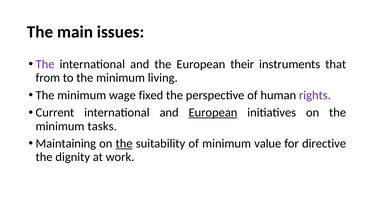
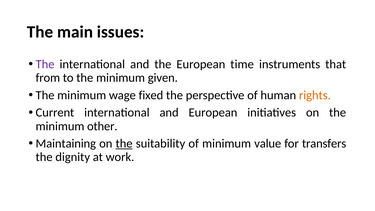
their: their -> time (242, 64)
living: living -> given (163, 78)
rights colour: purple -> orange (315, 95)
European underline: present -> none (213, 113)
tasks: tasks -> other (102, 126)
directive: directive -> transfers (324, 144)
